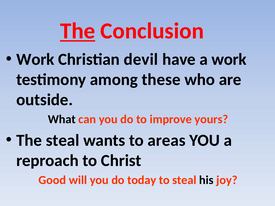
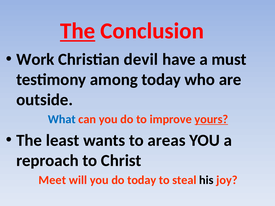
a work: work -> must (229, 59)
among these: these -> today (161, 80)
What colour: black -> blue (62, 119)
yours underline: none -> present (211, 119)
The steal: steal -> least (63, 141)
Good: Good -> Meet (52, 180)
